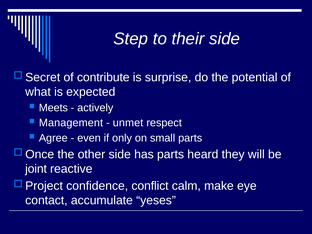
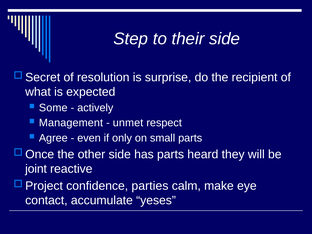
contribute: contribute -> resolution (103, 77)
potential: potential -> recipient (255, 77)
Meets: Meets -> Some (53, 108)
conflict: conflict -> parties (150, 186)
